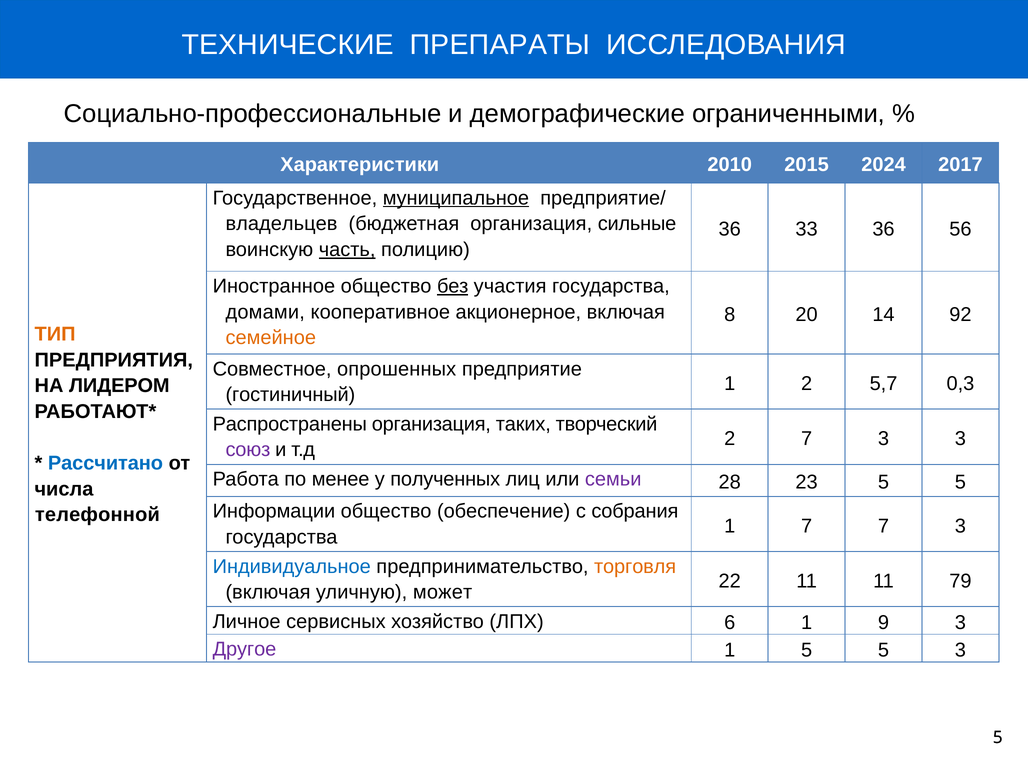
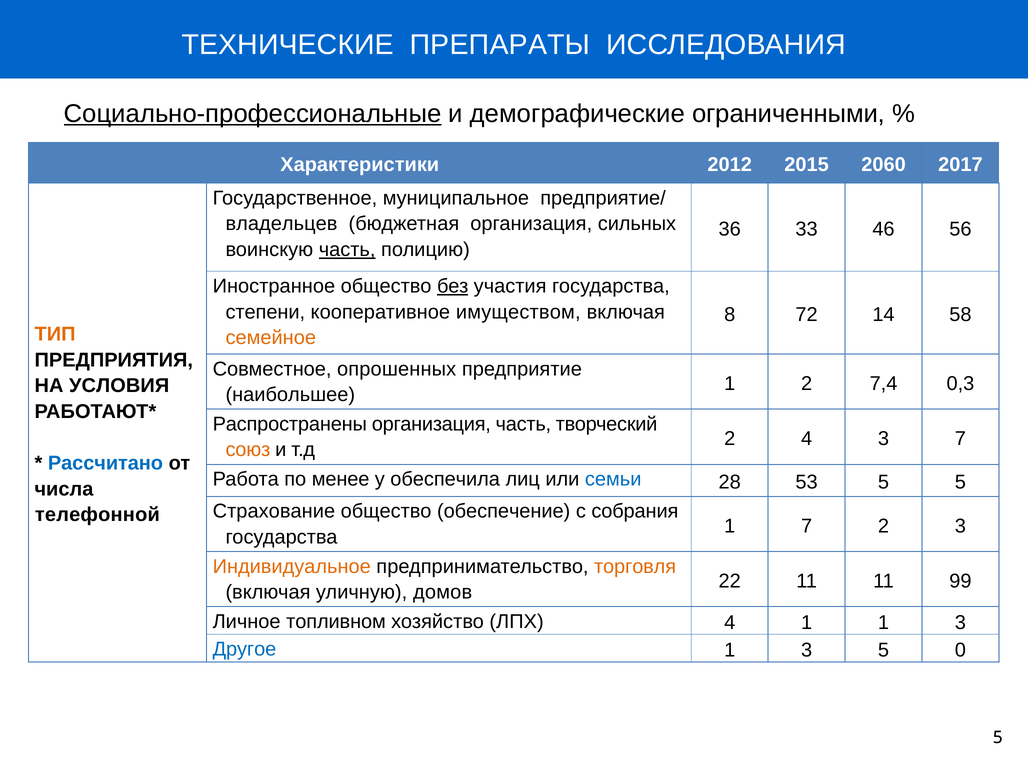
Социально-профессиональные underline: none -> present (253, 114)
2010: 2010 -> 2012 (730, 165)
2024: 2024 -> 2060 (884, 165)
муниципальное underline: present -> none (456, 198)
сильные: сильные -> сильных (637, 224)
33 36: 36 -> 46 (883, 229)
домами: домами -> степени (265, 312)
акционерное: акционерное -> имуществом (518, 312)
20: 20 -> 72 (807, 315)
92: 92 -> 58 (960, 315)
5,7: 5,7 -> 7,4 (884, 384)
ЛИДЕРОМ: ЛИДЕРОМ -> УСЛОВИЯ (119, 386)
гостиничный: гостиничный -> наибольшее (290, 395)
организация таких: таких -> часть (523, 424)
2 7: 7 -> 4 (807, 439)
3 3: 3 -> 7 (960, 439)
союз colour: purple -> orange (248, 450)
полученных: полученных -> обеспечила (445, 479)
семьи colour: purple -> blue (613, 479)
23: 23 -> 53 (807, 482)
Информации: Информации -> Страхование (274, 511)
7 7: 7 -> 2 (884, 526)
Индивидуальное colour: blue -> orange (292, 566)
79: 79 -> 99 (960, 581)
может: может -> домов (443, 592)
сервисных: сервисных -> топливном (336, 622)
ЛПХ 6: 6 -> 4 (730, 623)
1 9: 9 -> 1 (884, 623)
Другое colour: purple -> blue (244, 649)
5: 5 -> 3 (807, 650)
5 3: 3 -> 0 (960, 650)
